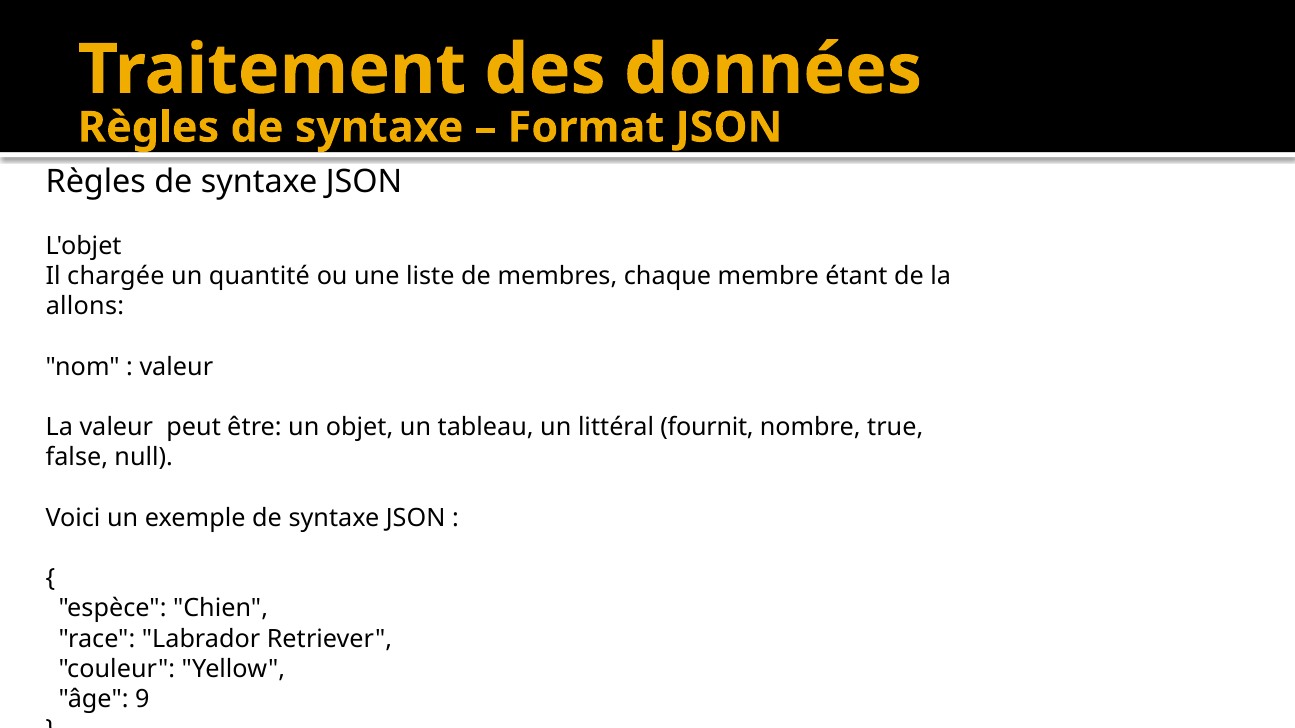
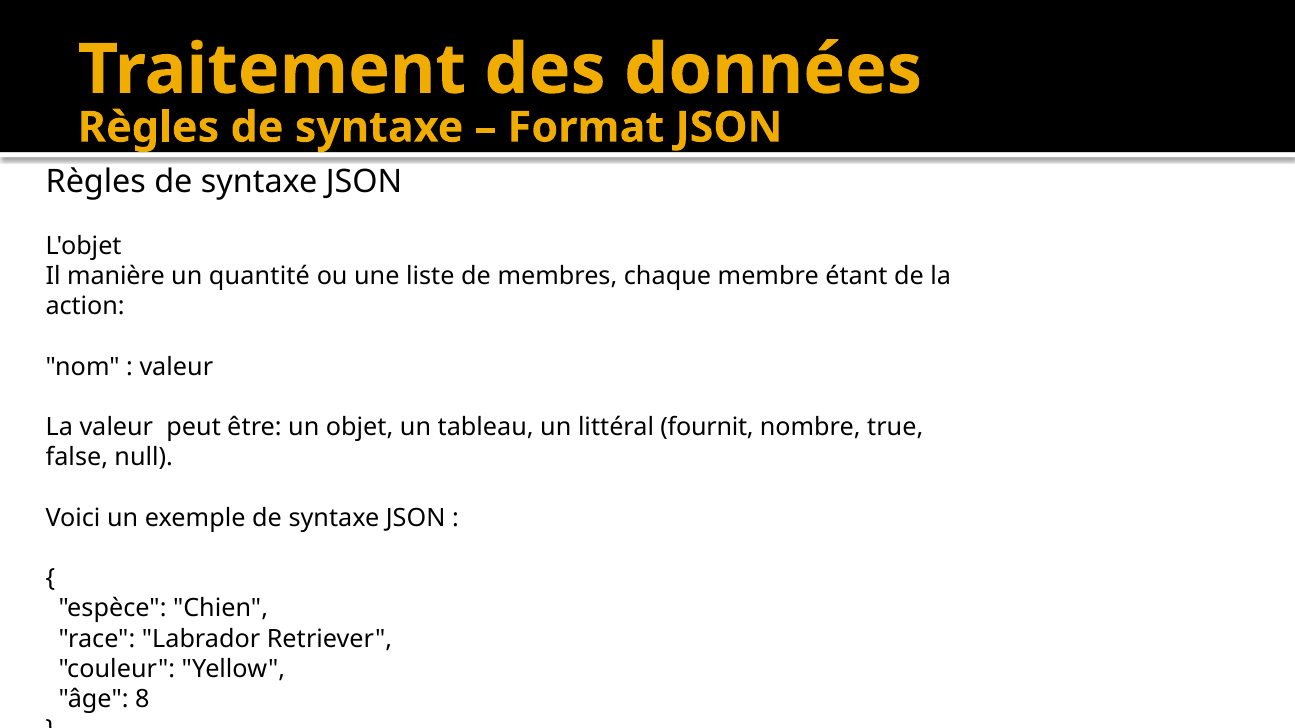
chargée: chargée -> manière (116, 276)
allons: allons -> action (85, 307)
9: 9 -> 8 (142, 700)
